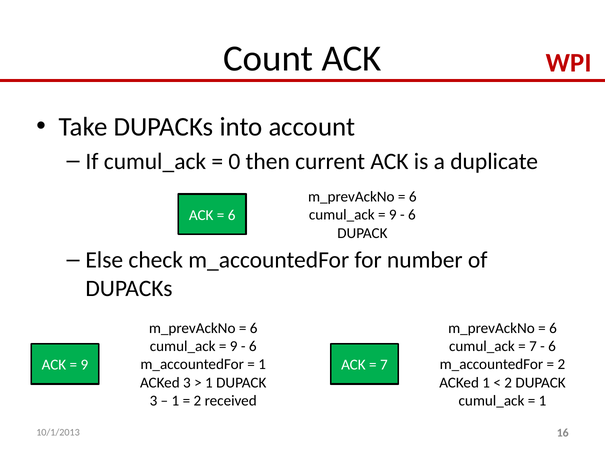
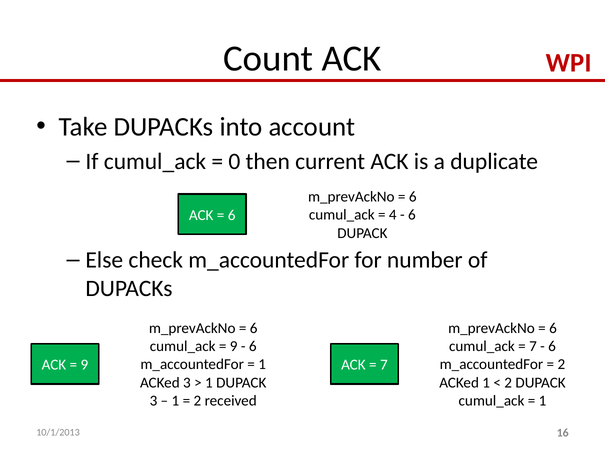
9: 9 -> 4 (393, 215)
